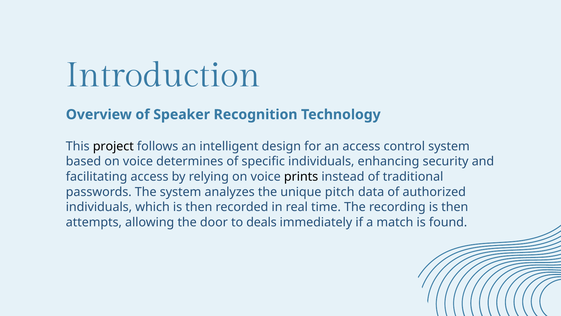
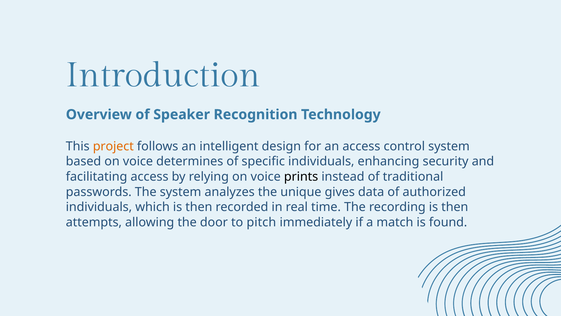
project colour: black -> orange (113, 146)
pitch: pitch -> gives (340, 192)
deals: deals -> pitch (261, 222)
